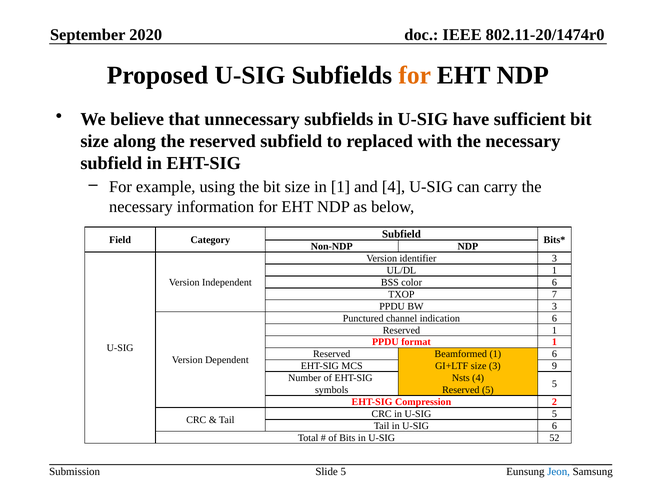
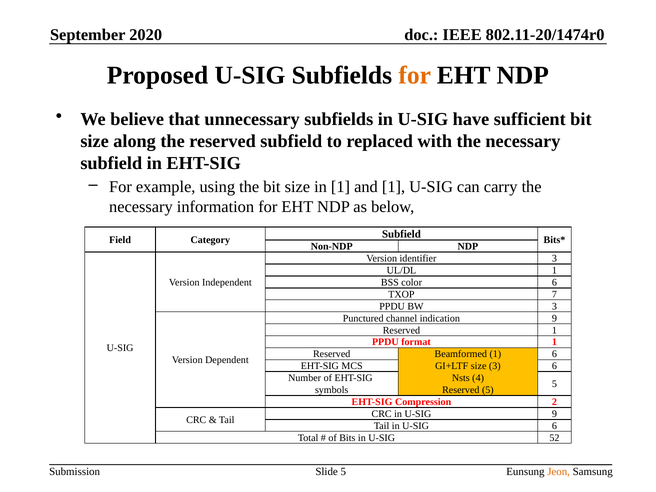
and 4: 4 -> 1 (394, 187)
indication 6: 6 -> 9 (554, 318)
MCS 9: 9 -> 6 (554, 366)
U-SIG 5: 5 -> 9 (554, 414)
Jeon colour: blue -> orange (559, 472)
